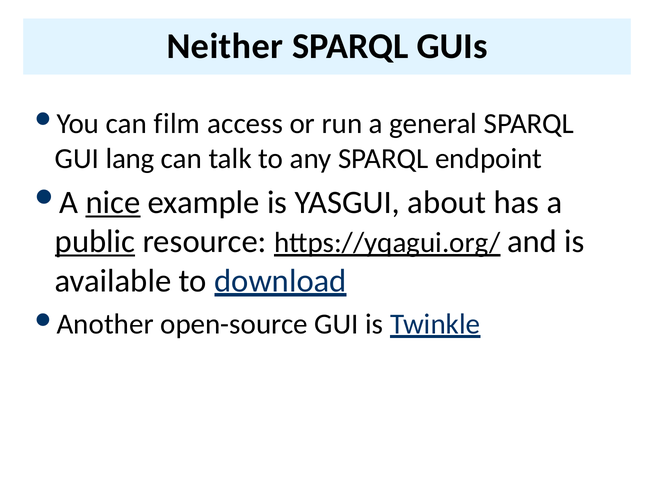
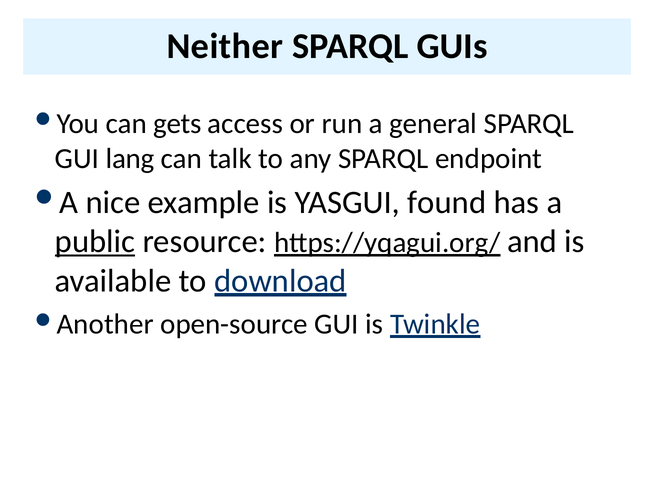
film: film -> gets (177, 124)
nice underline: present -> none (113, 203)
about: about -> found (447, 203)
